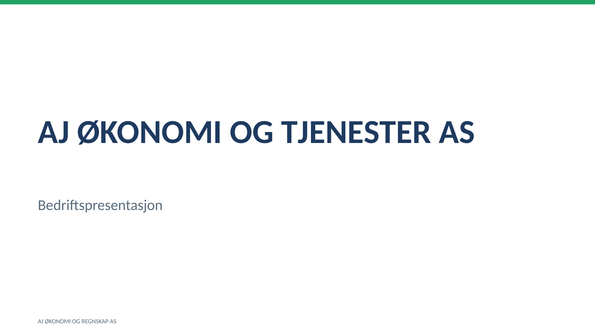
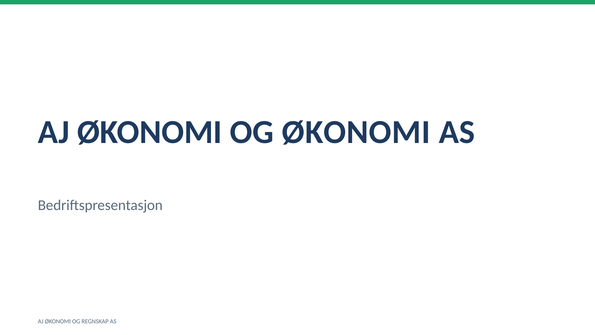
OG TJENESTER: TJENESTER -> ØKONOMI (356, 132)
